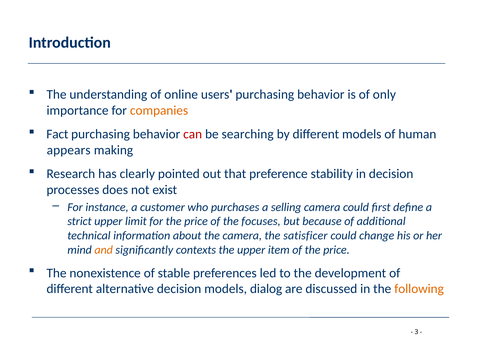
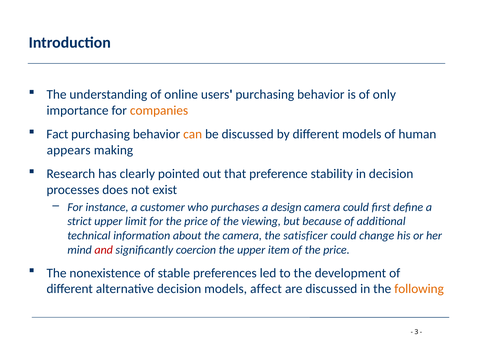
can colour: red -> orange (193, 134)
be searching: searching -> discussed (248, 134)
selling: selling -> design (286, 208)
focuses: focuses -> viewing (261, 222)
and colour: orange -> red (104, 250)
contexts: contexts -> coercion (196, 250)
dialog: dialog -> affect (266, 290)
